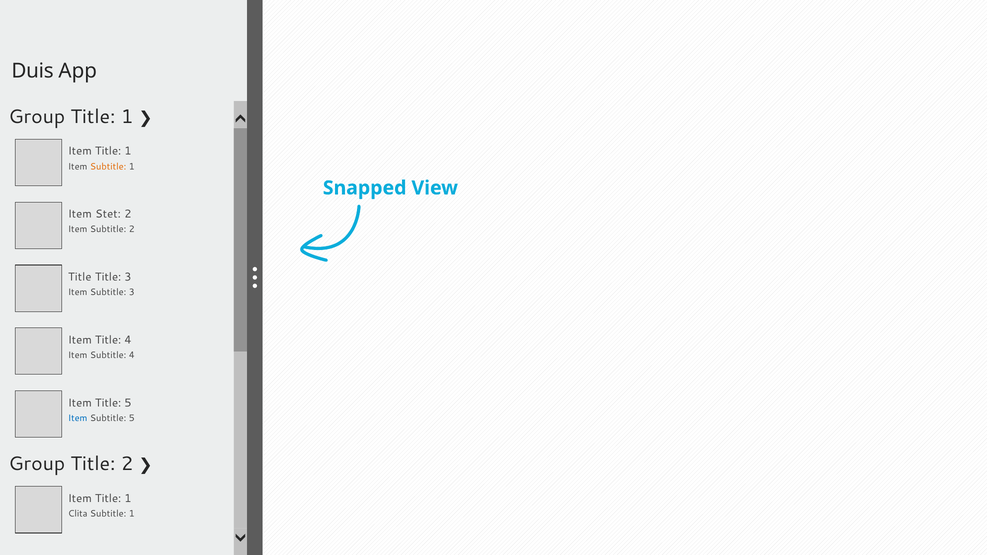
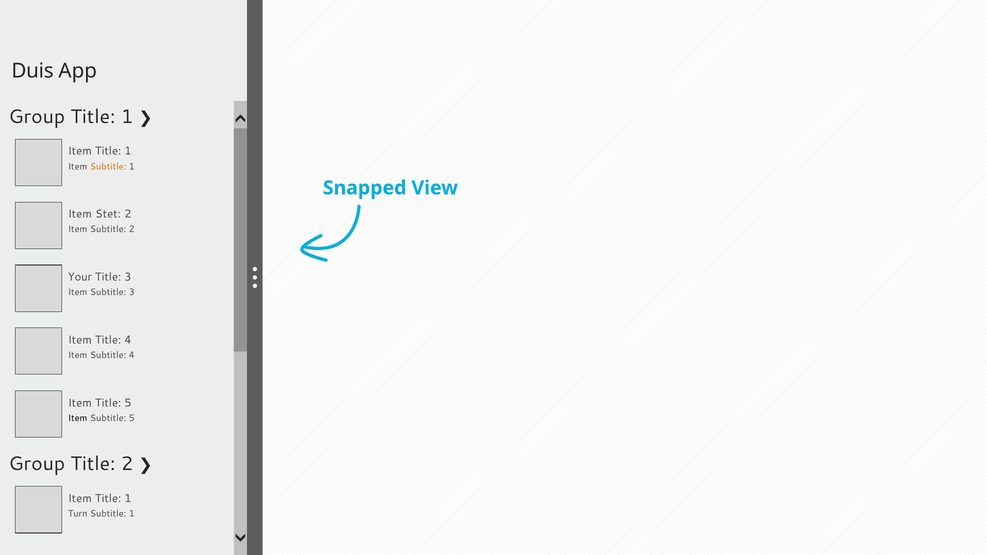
Title: Title -> Your (80, 277)
Item colour: blue -> black (78, 418)
Clita: Clita -> Turn (78, 514)
